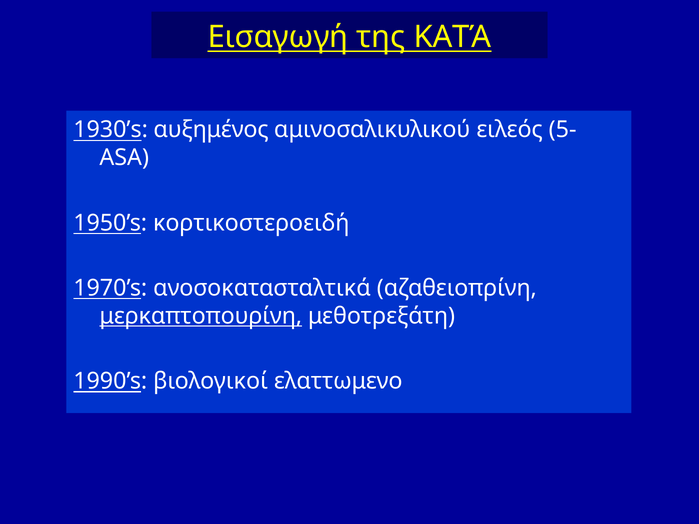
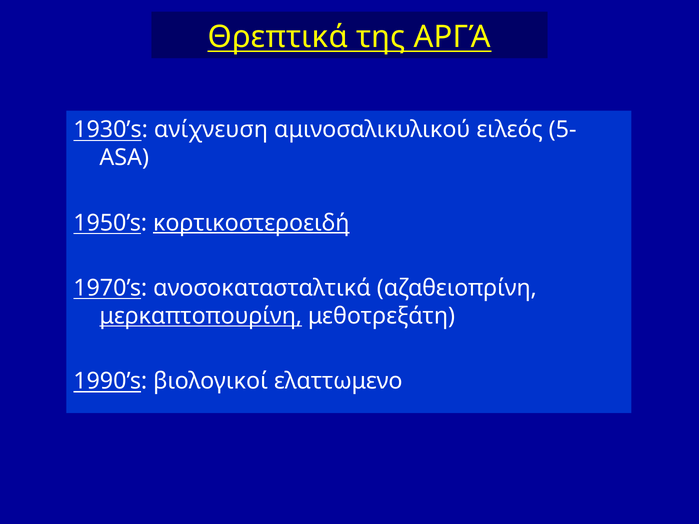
Εισαγωγή: Εισαγωγή -> Θρεπτικά (278, 37)
ΚΑΤΆ: ΚΑΤΆ -> ΑΡΓΆ (452, 37)
αυξημένος: αυξημένος -> ανίχνευση (211, 130)
κορτικοστεροειδή underline: none -> present (251, 223)
